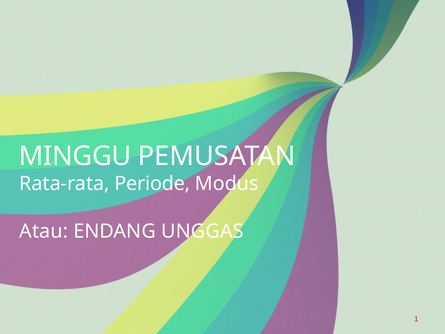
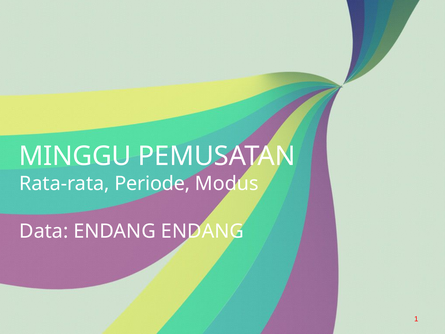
Atau: Atau -> Data (44, 231)
ENDANG UNGGAS: UNGGAS -> ENDANG (202, 231)
